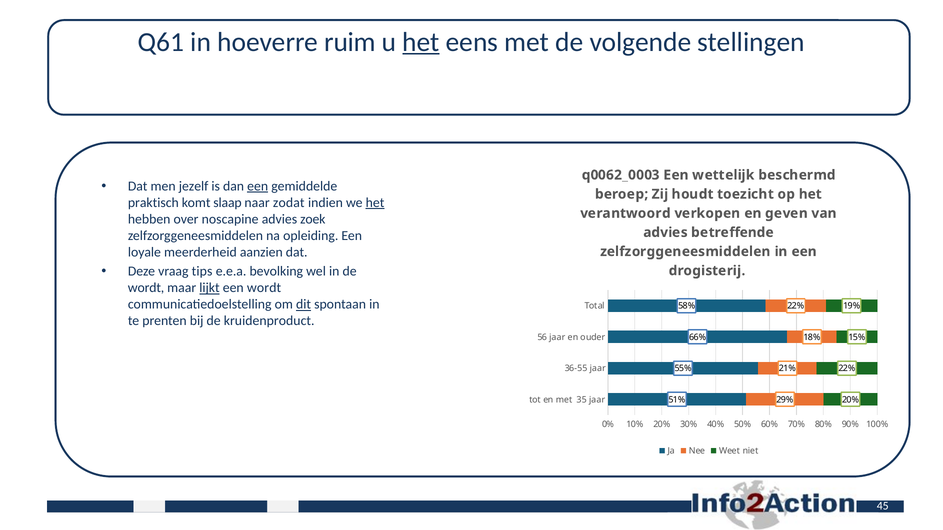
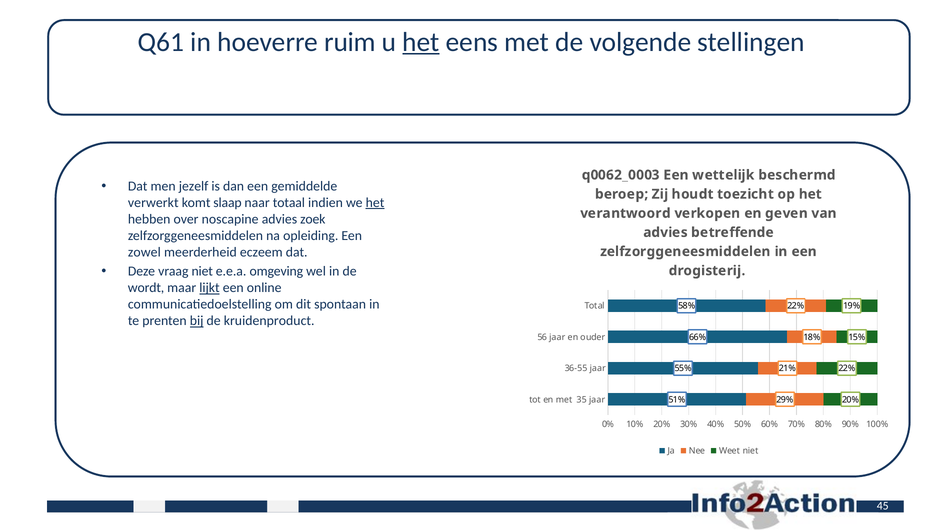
een underline: present -> none (258, 186)
praktisch: praktisch -> verwerkt (153, 203)
zodat: zodat -> totaal (289, 203)
loyale: loyale -> zowel (144, 252)
aanzien: aanzien -> eczeem (261, 252)
vraag tips: tips -> niet (202, 272)
bevolking: bevolking -> omgeving (276, 272)
een wordt: wordt -> online (264, 288)
dit underline: present -> none (304, 305)
bij underline: none -> present (197, 321)
